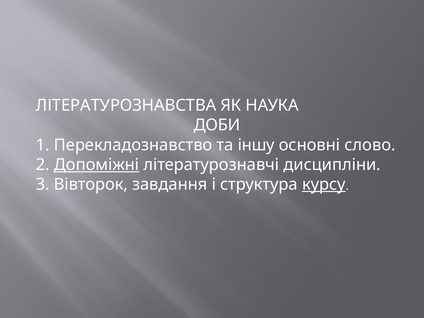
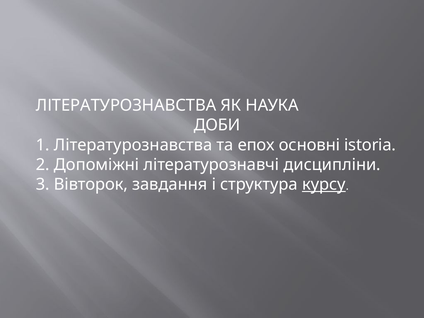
1 Перекладознавство: Перекладознавство -> Літературознавства (133, 145)
іншу: іншу -> епох (256, 145)
слово: слово -> istoria (370, 145)
Допоміжні underline: present -> none (97, 165)
